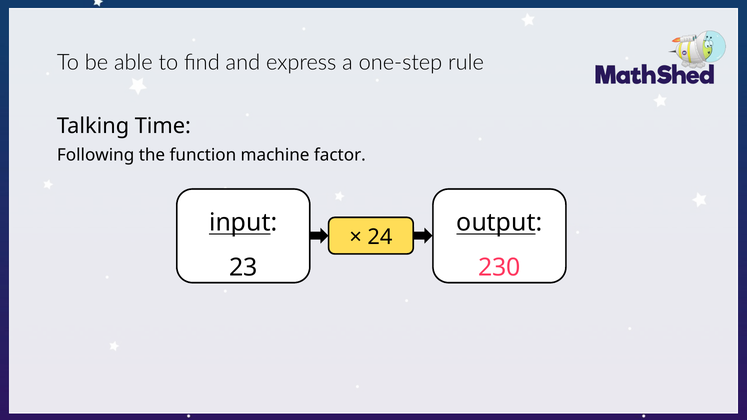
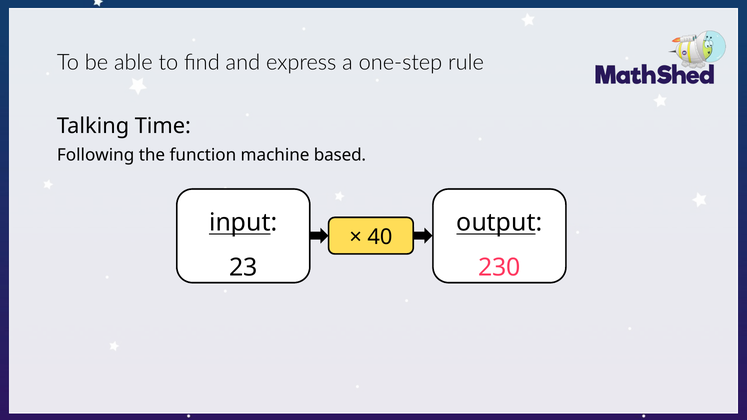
factor: factor -> based (340, 155)
24: 24 -> 40 (380, 237)
